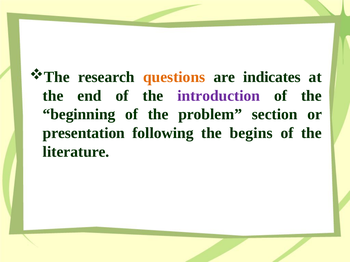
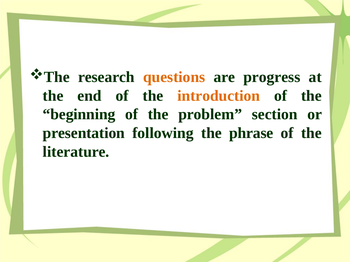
indicates: indicates -> progress (272, 77)
introduction colour: purple -> orange (219, 96)
begins: begins -> phrase (251, 133)
